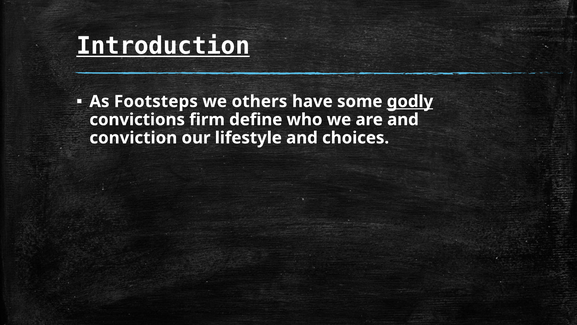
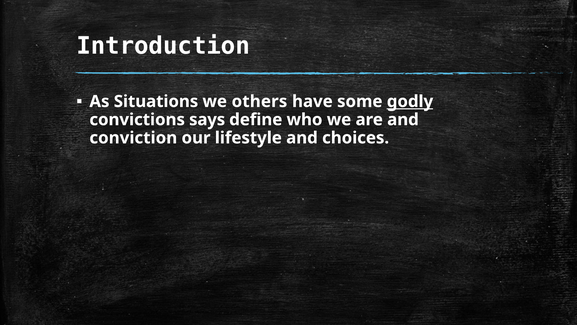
Introduction underline: present -> none (163, 46)
Footsteps: Footsteps -> Situations (156, 101)
firm: firm -> says (207, 120)
